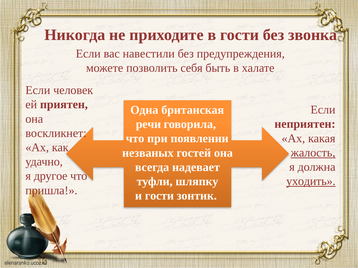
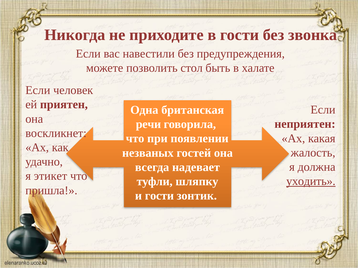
себя: себя -> стол (192, 68)
жалость underline: present -> none (313, 153)
другое: другое -> этикет (51, 176)
